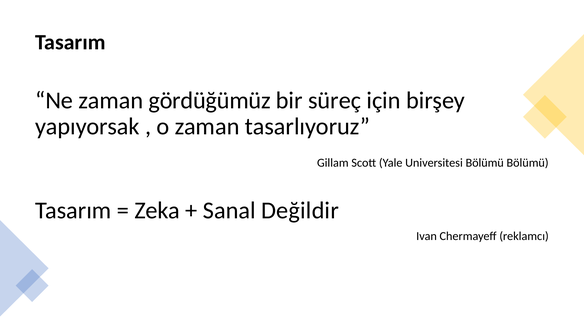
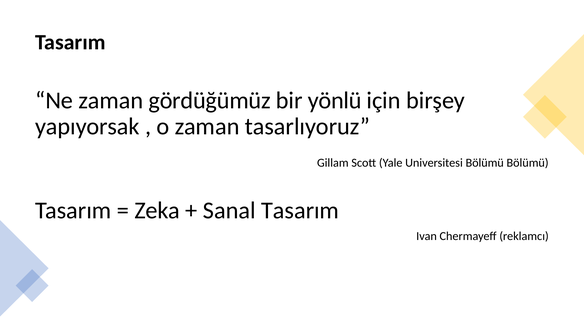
süreç: süreç -> yönlü (335, 101)
Sanal Değildir: Değildir -> Tasarım (300, 211)
